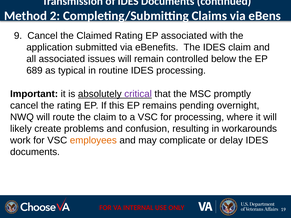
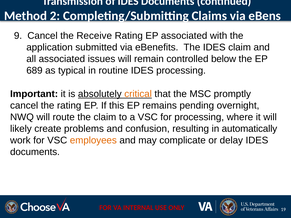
Claimed: Claimed -> Receive (94, 36)
critical colour: purple -> orange (138, 94)
workarounds: workarounds -> automatically (249, 129)
